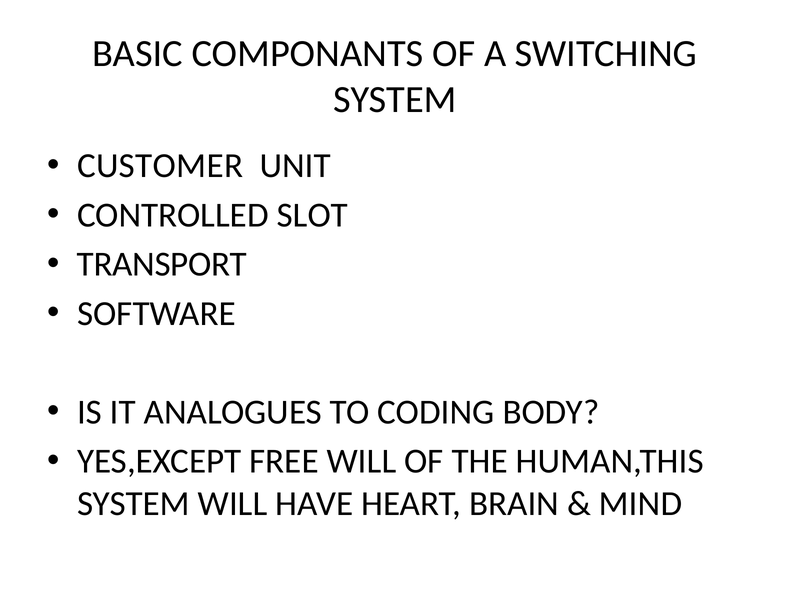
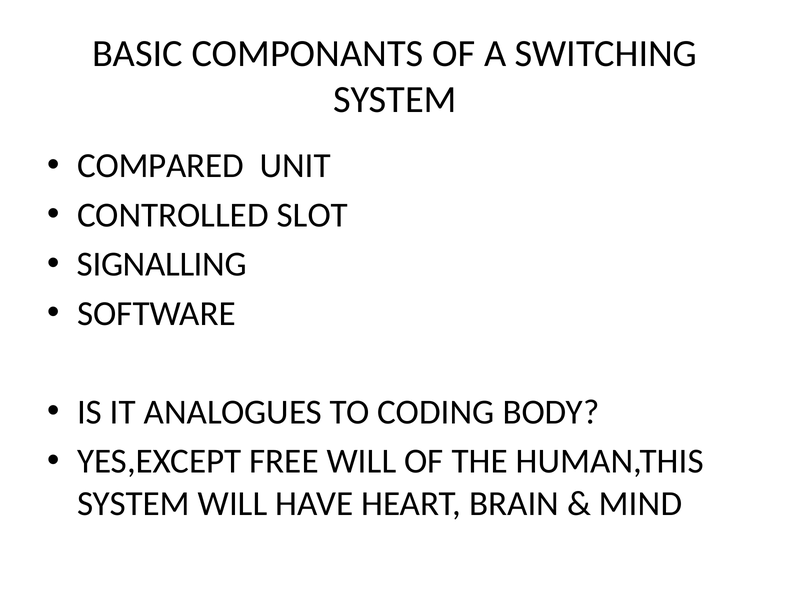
CUSTOMER: CUSTOMER -> COMPARED (160, 166)
TRANSPORT: TRANSPORT -> SIGNALLING (162, 264)
